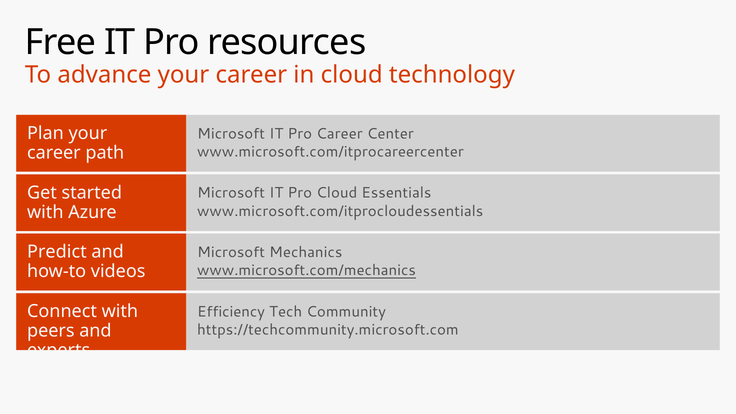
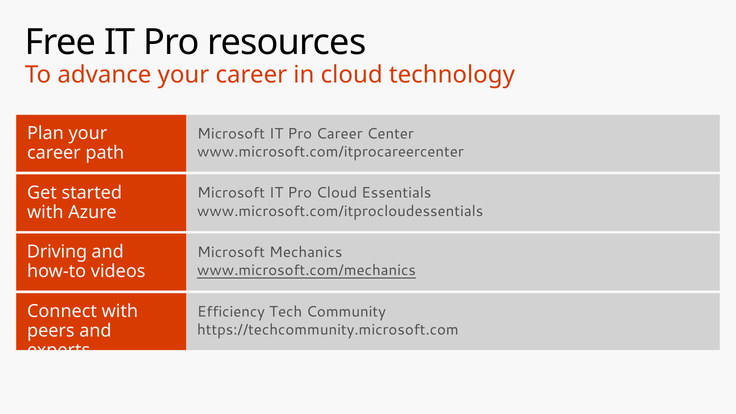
Predict: Predict -> Driving (57, 252)
